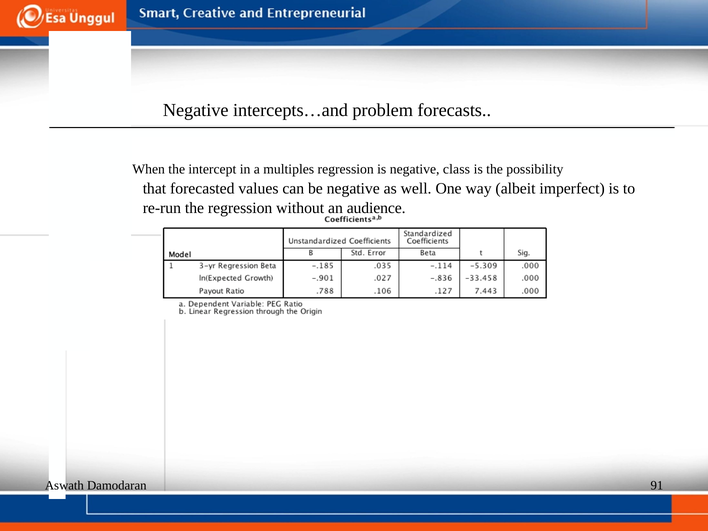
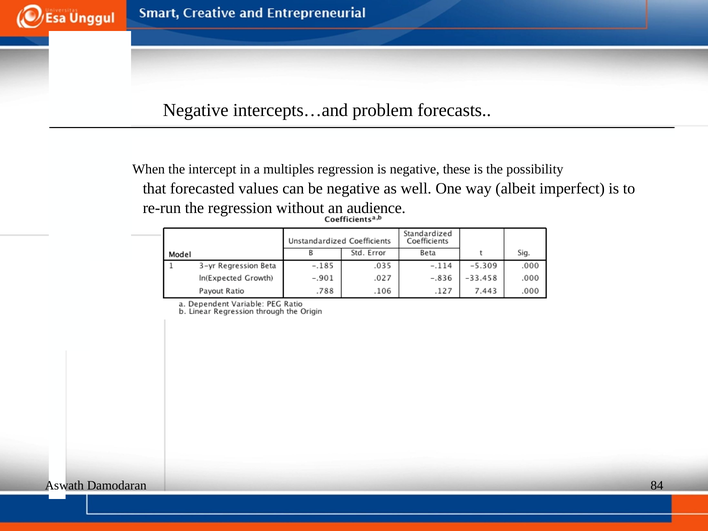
class: class -> these (457, 169)
91: 91 -> 84 (657, 486)
